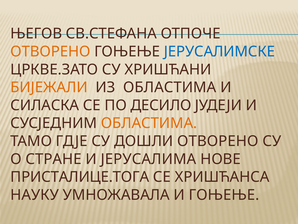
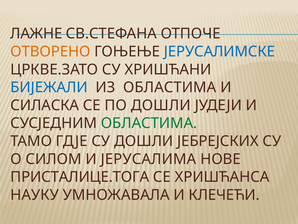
ЊЕГОВ: ЊЕГОВ -> ЛАЖНЕ (36, 34)
БИЈЕЖАЛИ colour: orange -> blue (49, 87)
ПО ДЕСИЛО: ДЕСИЛО -> ДОШЛИ (161, 105)
ОБЛАСТИМА colour: orange -> green (149, 123)
ДОШЛИ ОТВОРЕНО: ОТВОРЕНО -> ЈЕБРЕЈСКИХ (218, 141)
СТРАНЕ: СТРАНЕ -> СИЛОМ (54, 159)
И ГОЊЕЊЕ: ГОЊЕЊЕ -> КЛЕЧЕЋИ (224, 194)
